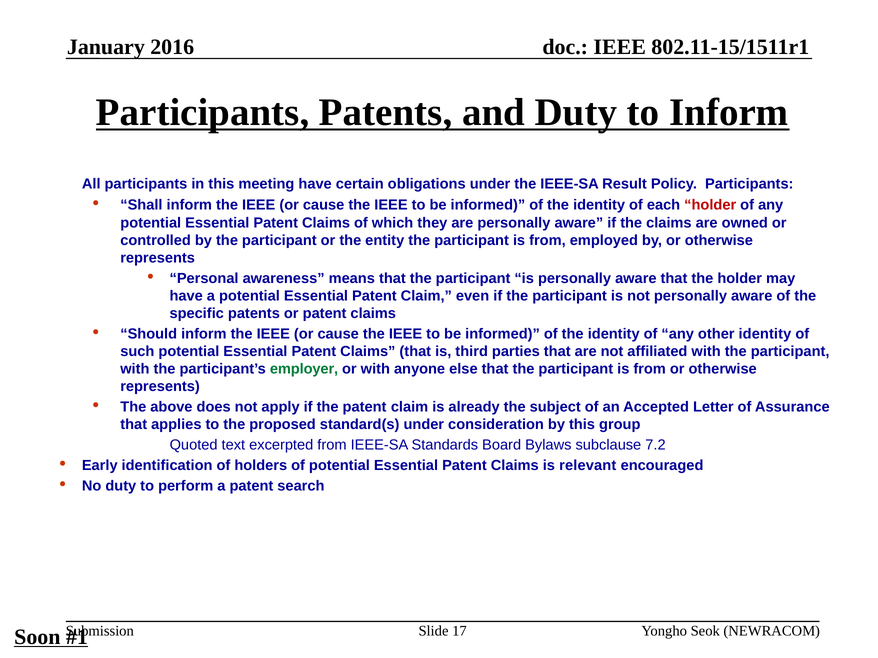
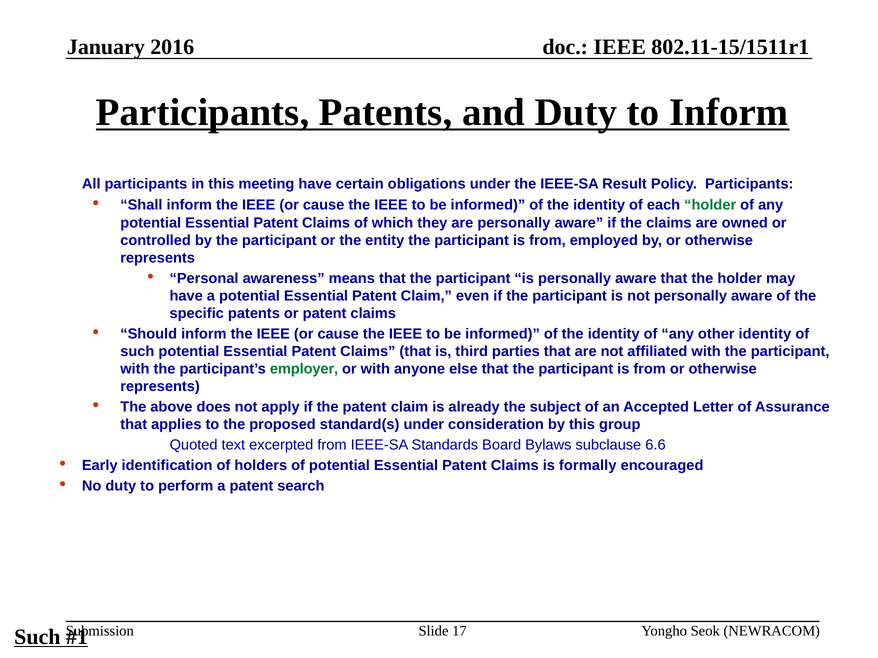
holder colour: red -> green (710, 205)
7.2: 7.2 -> 6.6 (656, 445)
relevant: relevant -> formally (588, 466)
Soon: Soon -> Such (37, 637)
